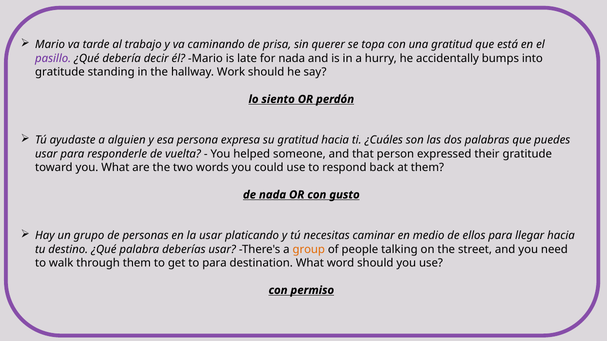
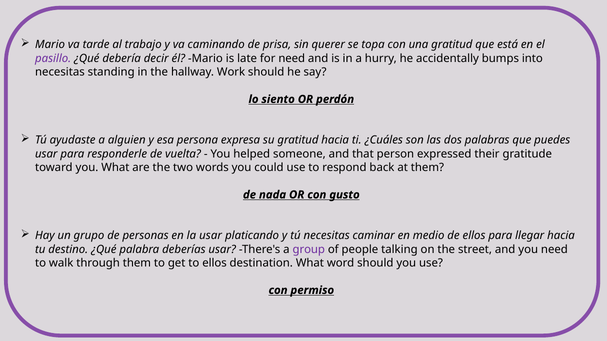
for nada: nada -> need (292, 58)
gratitude: gratitude -> necesitas (60, 72)
group colour: orange -> purple (309, 250)
to para: para -> ellos (214, 263)
